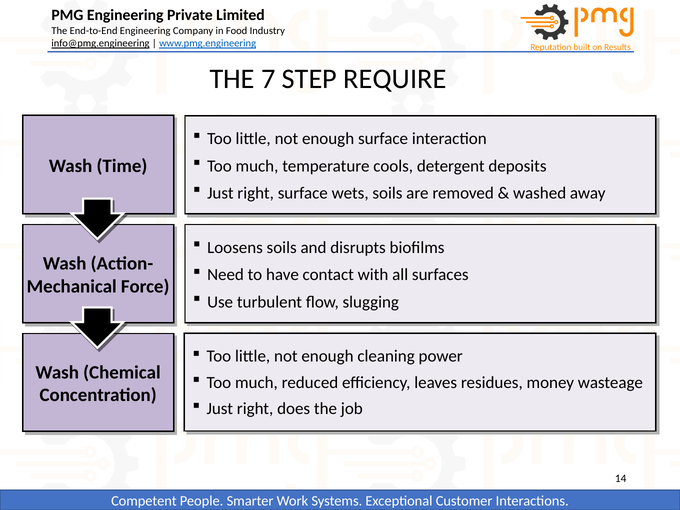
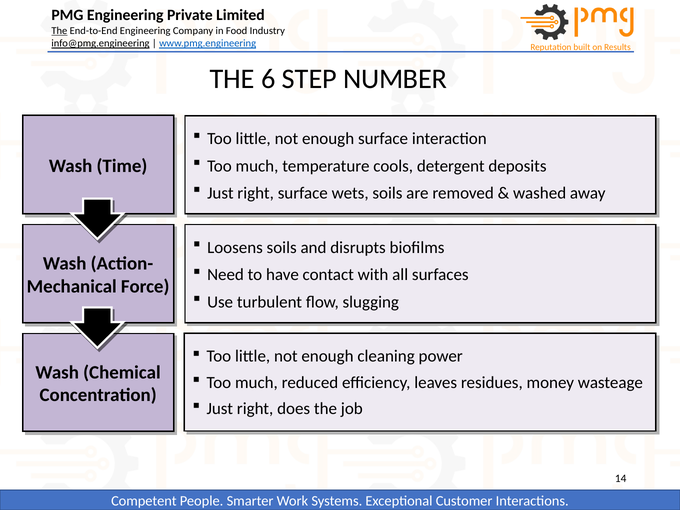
The underline: none -> present (59, 31)
7: 7 -> 6 (268, 79)
REQUIRE: REQUIRE -> NUMBER (395, 79)
